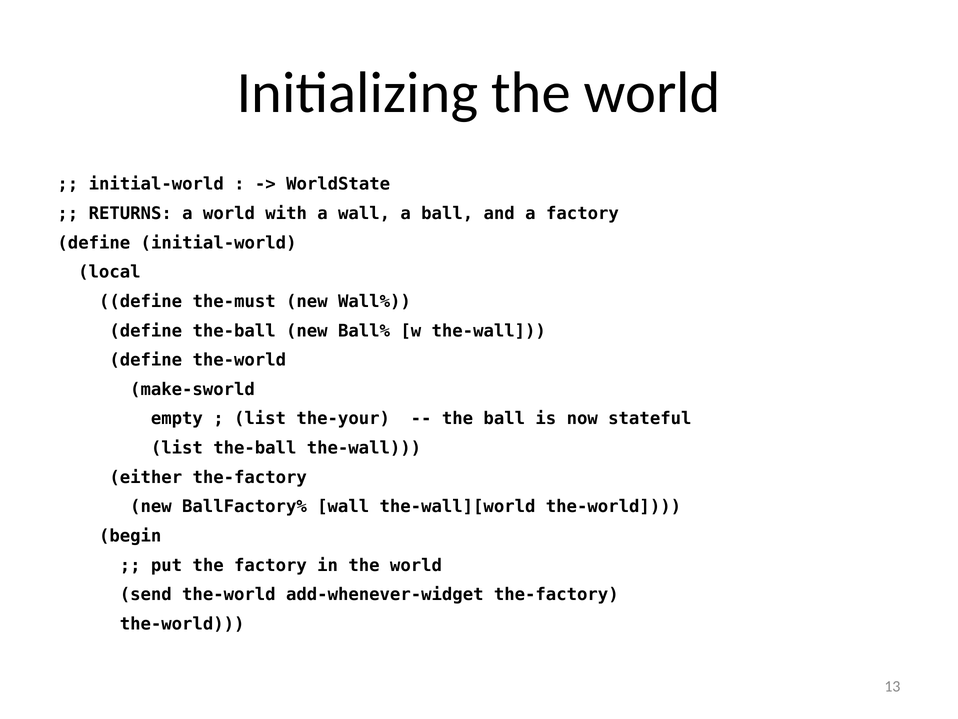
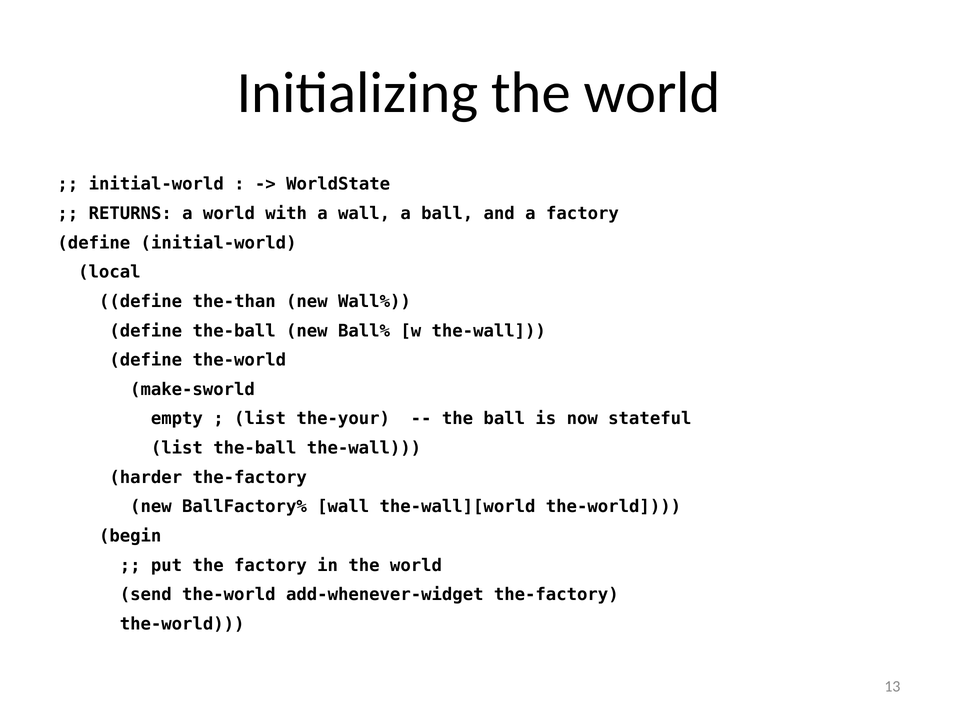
the-must: the-must -> the-than (234, 301)
either: either -> harder (146, 477)
